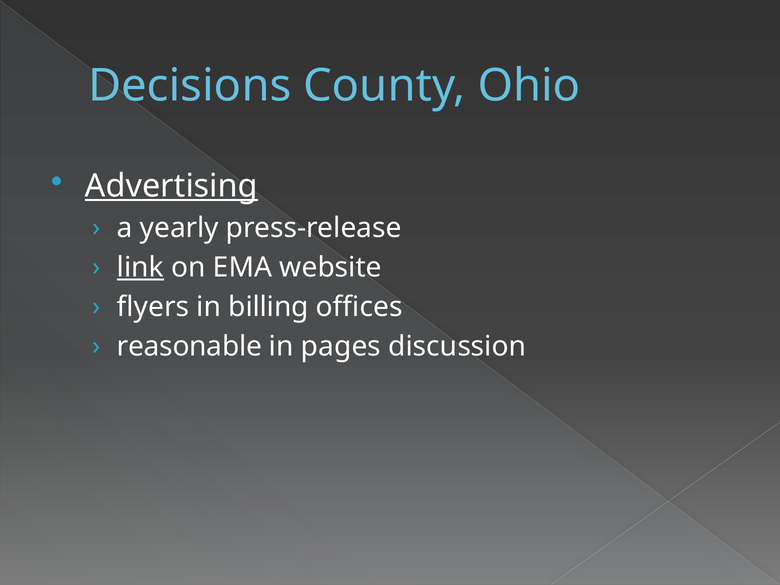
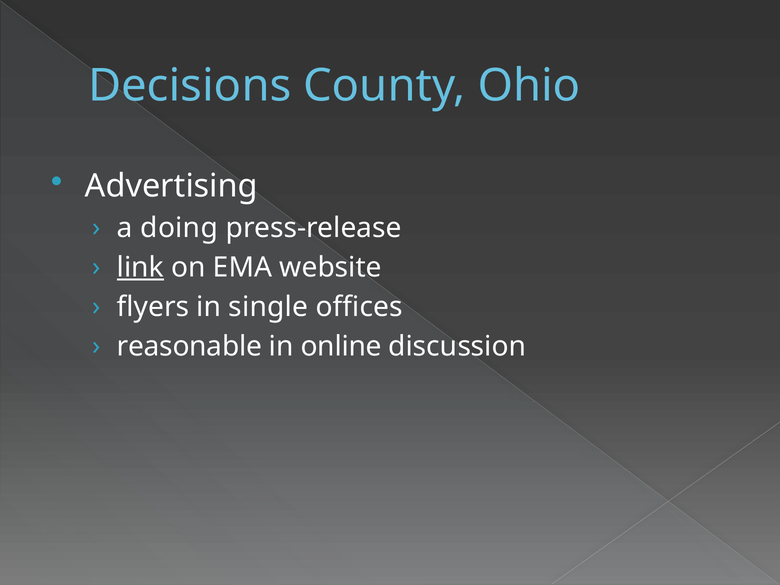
Advertising underline: present -> none (171, 186)
yearly: yearly -> doing (179, 228)
billing: billing -> single (268, 307)
pages: pages -> online (341, 346)
